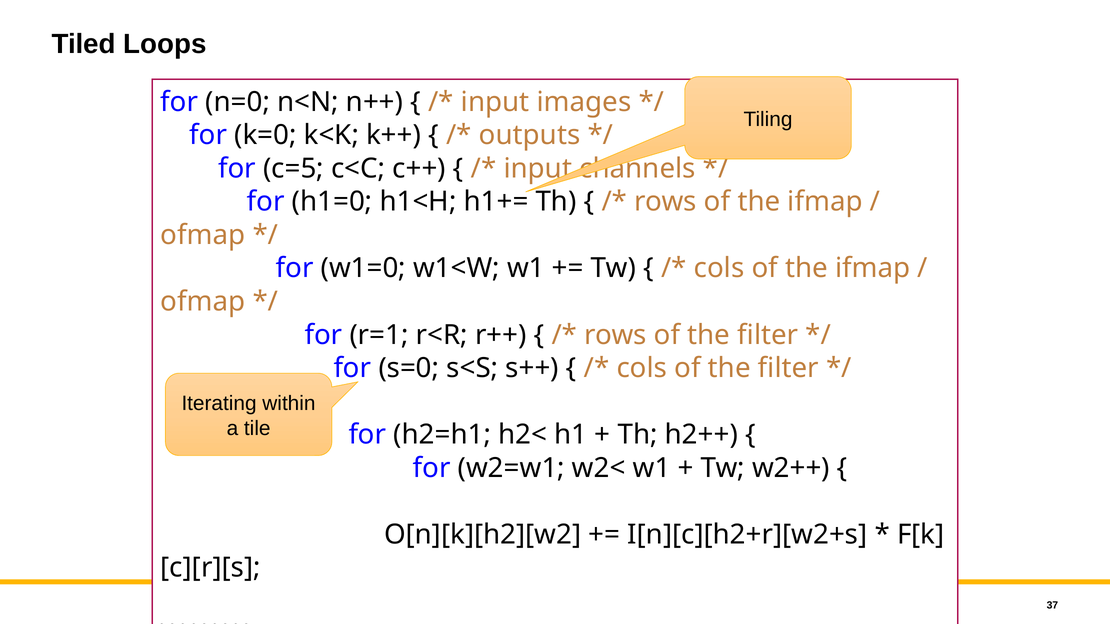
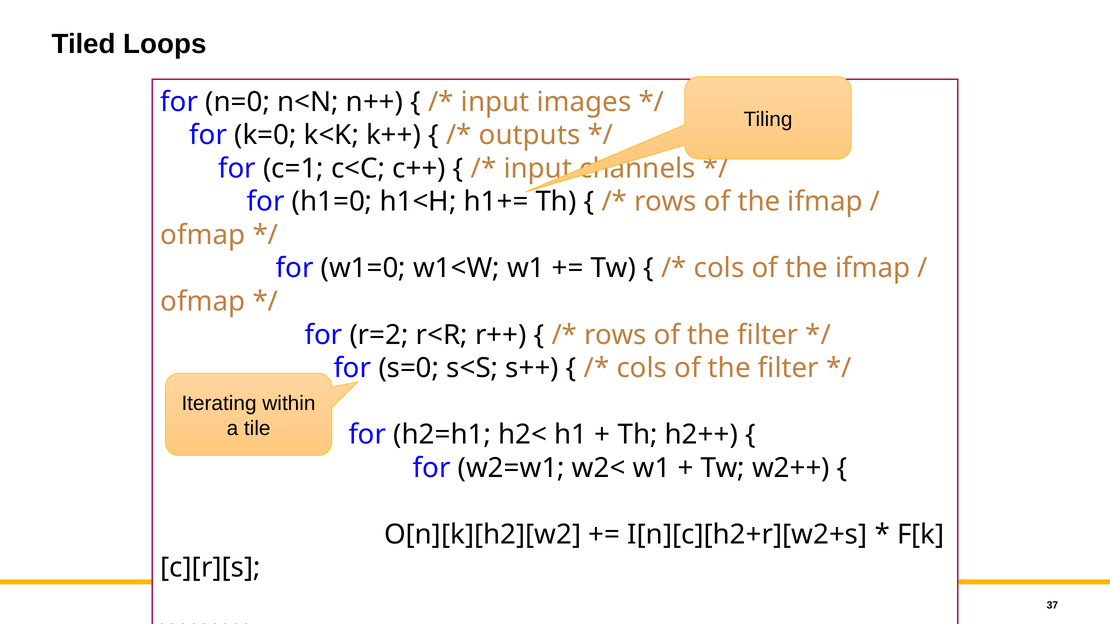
c=5: c=5 -> c=1 (293, 169)
r=1: r=1 -> r=2 (379, 335)
